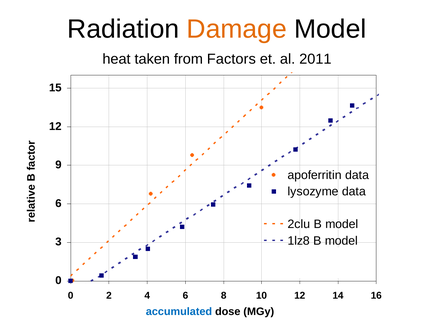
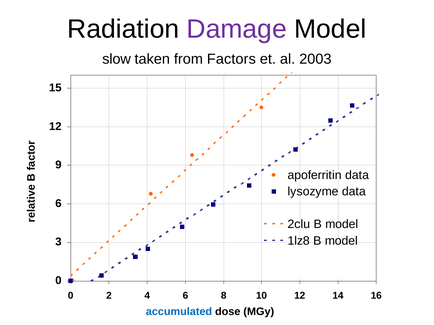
Damage colour: orange -> purple (237, 29)
heat: heat -> slow (117, 59)
2011: 2011 -> 2003 (315, 59)
